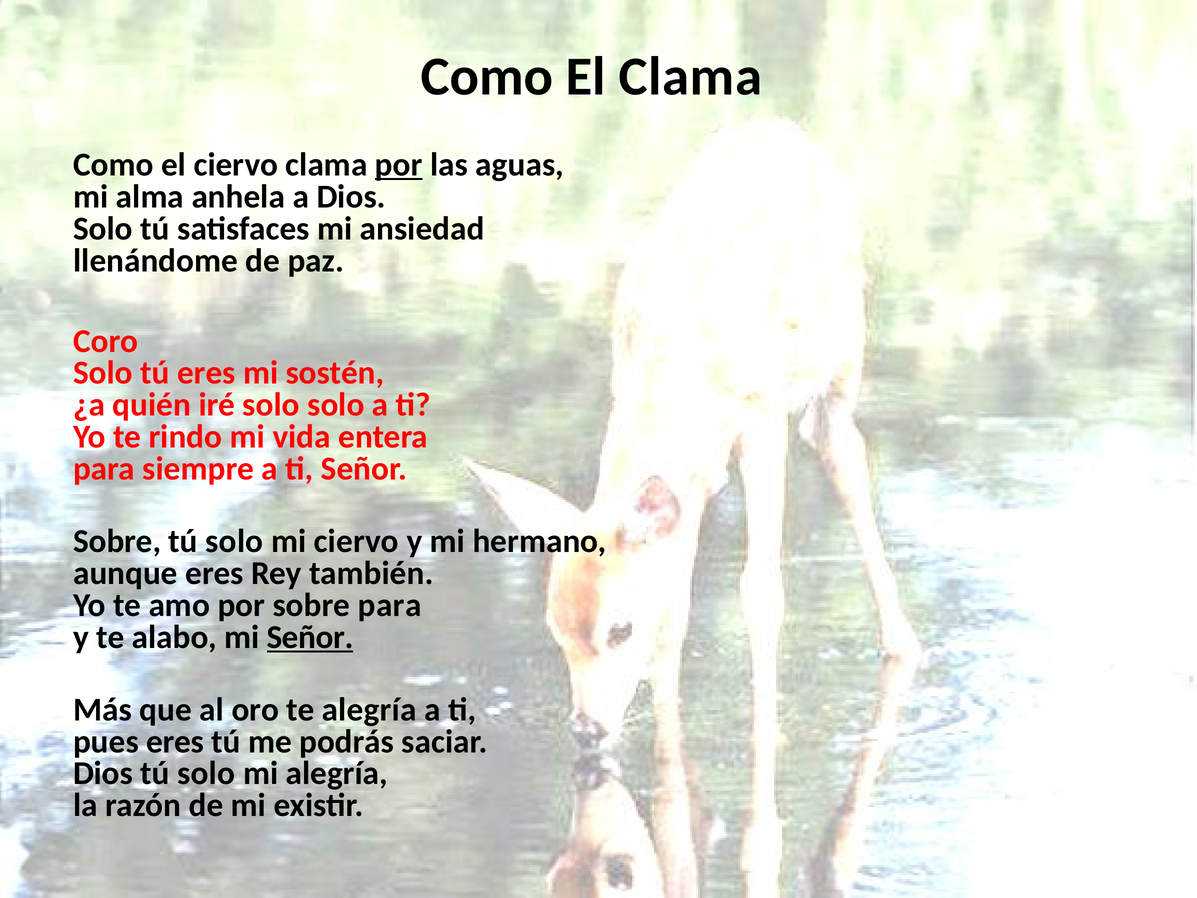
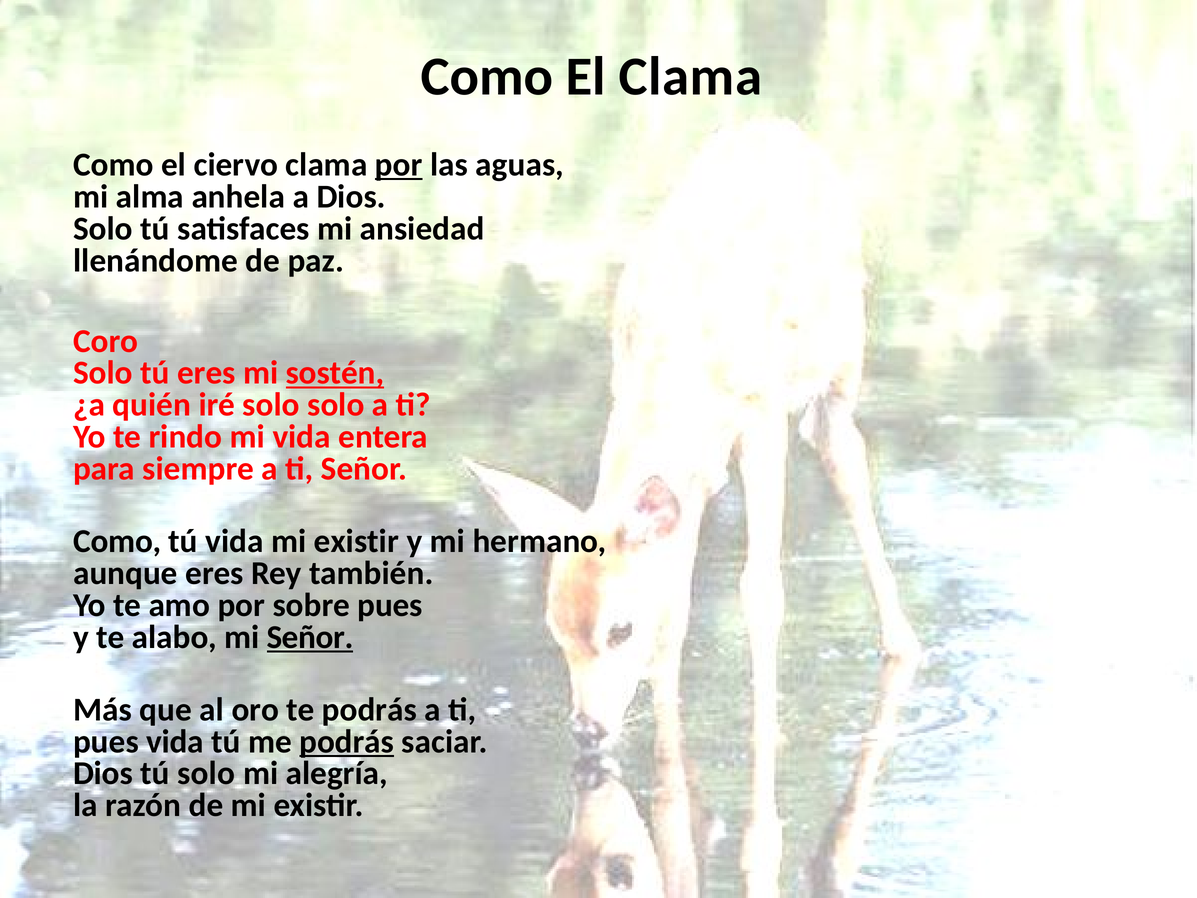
sostén underline: none -> present (335, 373)
Sobre: Sobre -> Como (117, 541)
solo: solo -> vida (235, 541)
ciervo: ciervo -> existir (356, 541)
sobre para: para -> pues (390, 605)
te alegría: alegría -> podrás (369, 709)
pues eres: eres -> vida (175, 741)
podrás underline: none -> present (347, 741)
